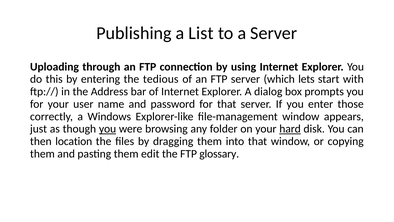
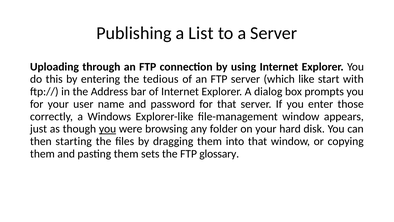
lets: lets -> like (306, 79)
hard underline: present -> none (290, 129)
location: location -> starting (74, 141)
edit: edit -> sets (150, 154)
